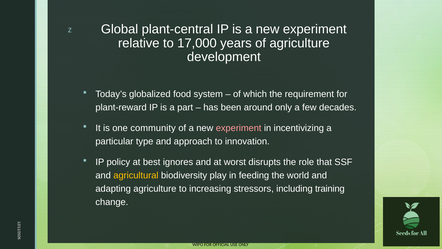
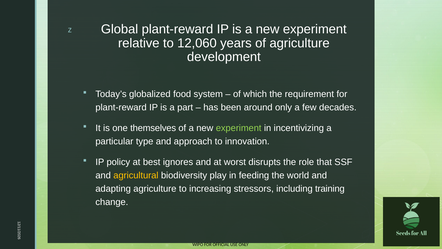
Global plant-central: plant-central -> plant-reward (177, 29)
17,000: 17,000 -> 12,060 (197, 43)
community: community -> themselves (153, 128)
experiment colour: pink -> light green (239, 128)
